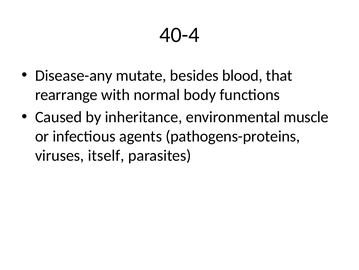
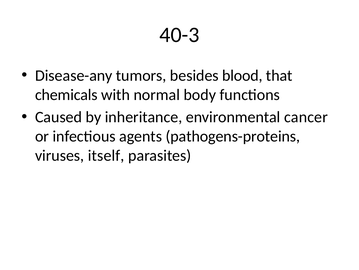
40-4: 40-4 -> 40-3 (179, 35)
mutate: mutate -> tumors (141, 75)
rearrange: rearrange -> chemicals (66, 94)
muscle: muscle -> cancer (306, 117)
